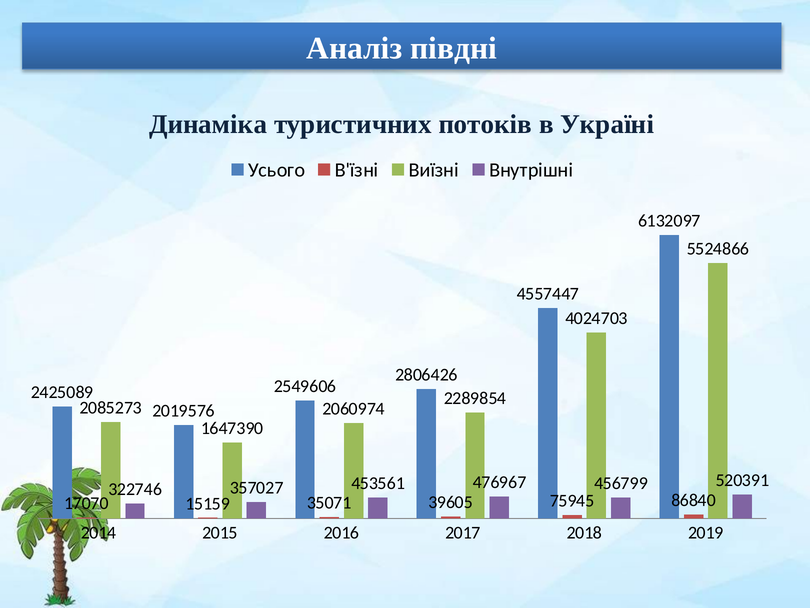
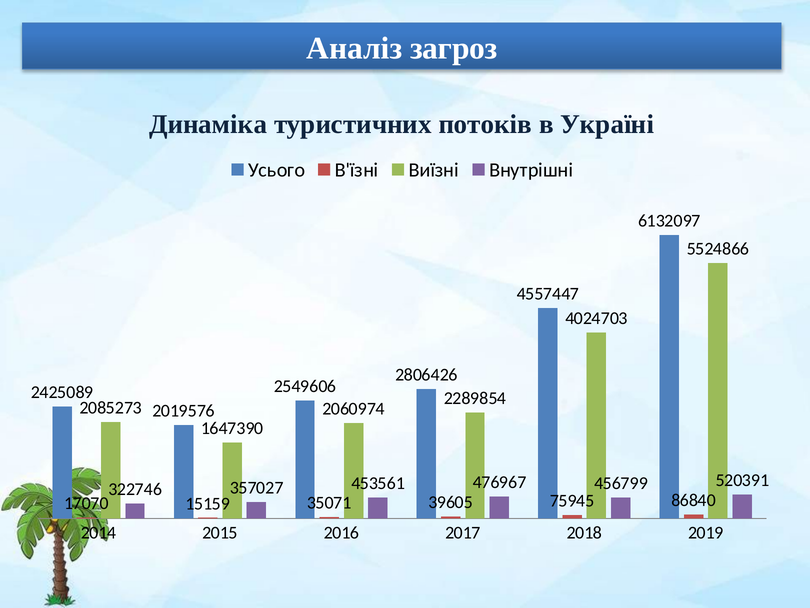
півдні: півдні -> загроз (454, 48)
